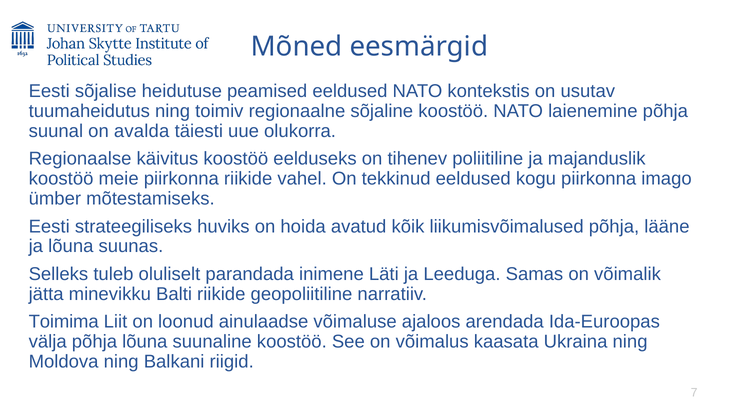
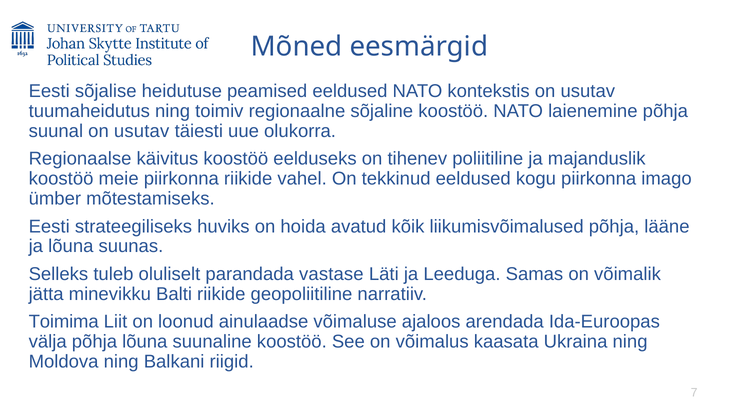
suunal on avalda: avalda -> usutav (142, 131)
inimene: inimene -> vastase (331, 274)
